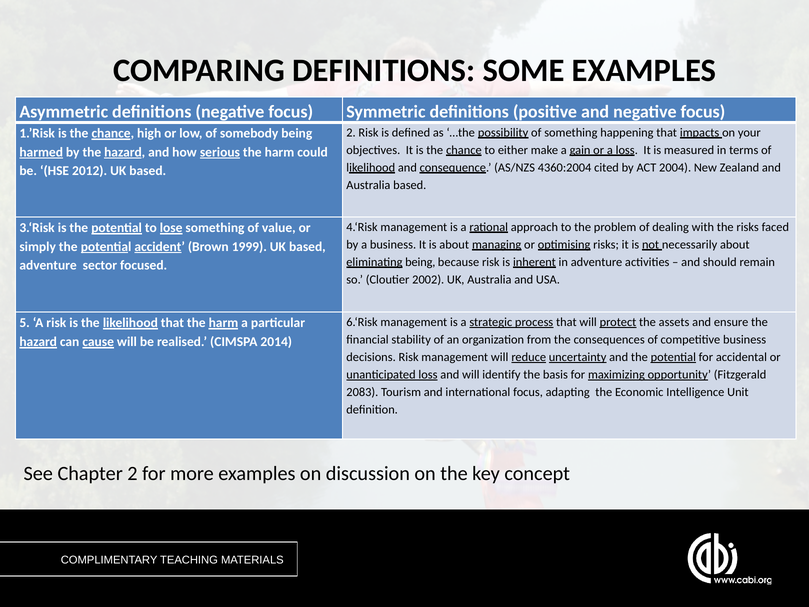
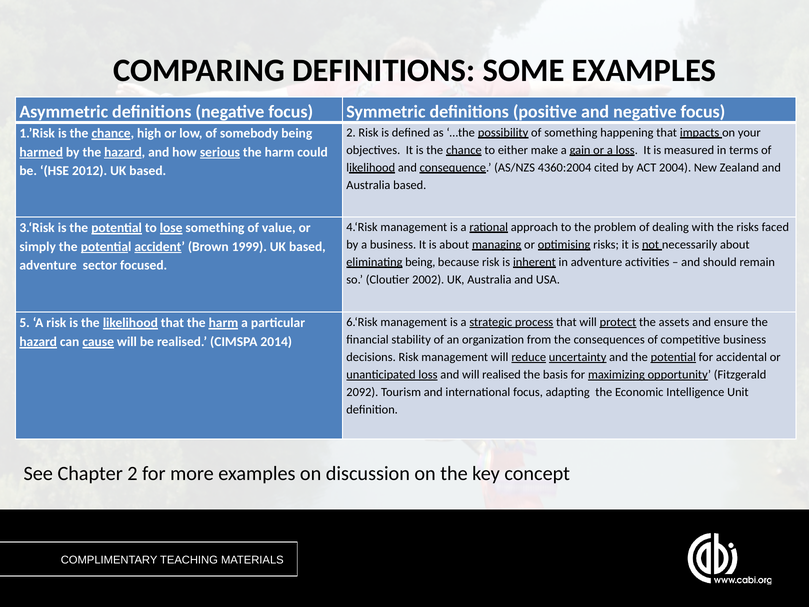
will identify: identify -> realised (501, 375)
2083: 2083 -> 2092 (362, 392)
